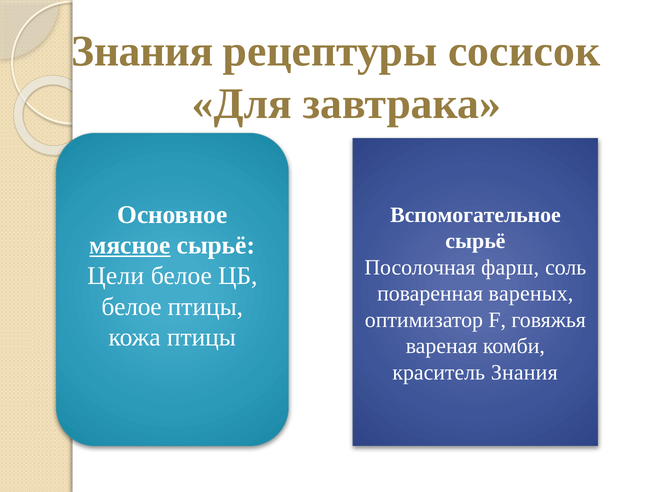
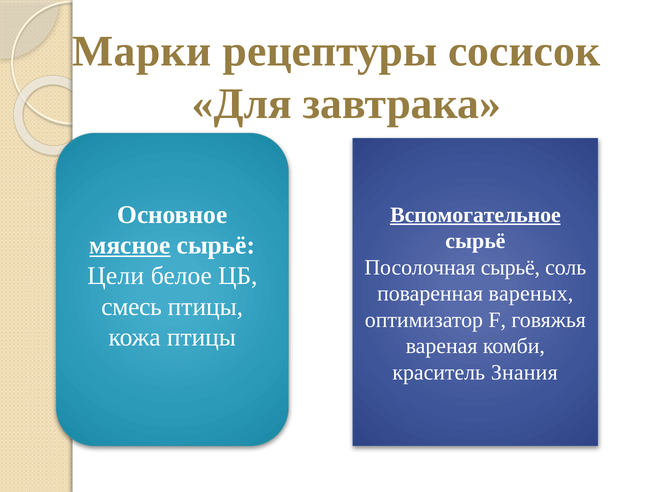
Знания: Знания -> Марки (142, 51)
Вспомогательное underline: none -> present (475, 215)
Посолочная фарш: фарш -> сырьё (510, 267)
белое: белое -> смесь (132, 306)
